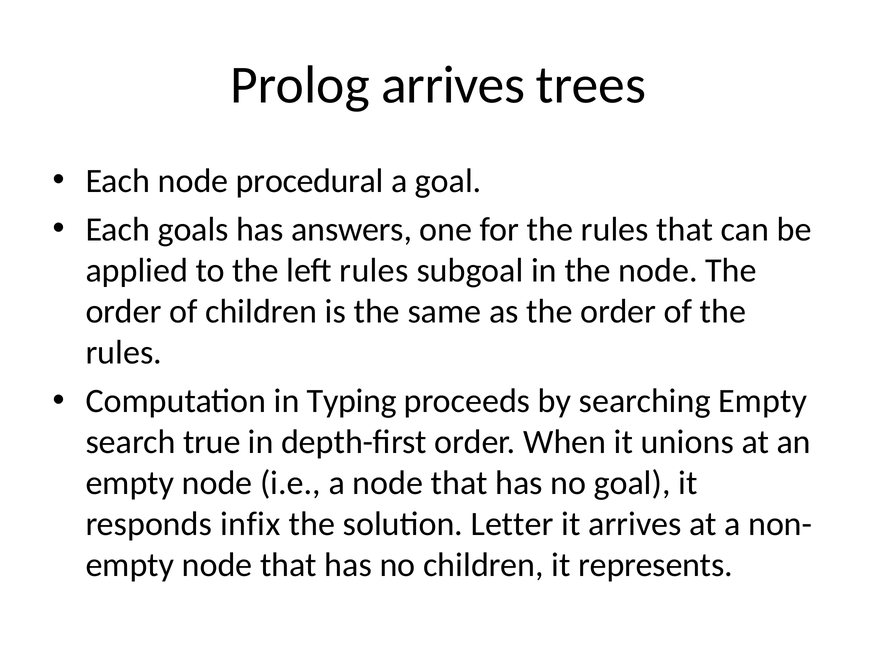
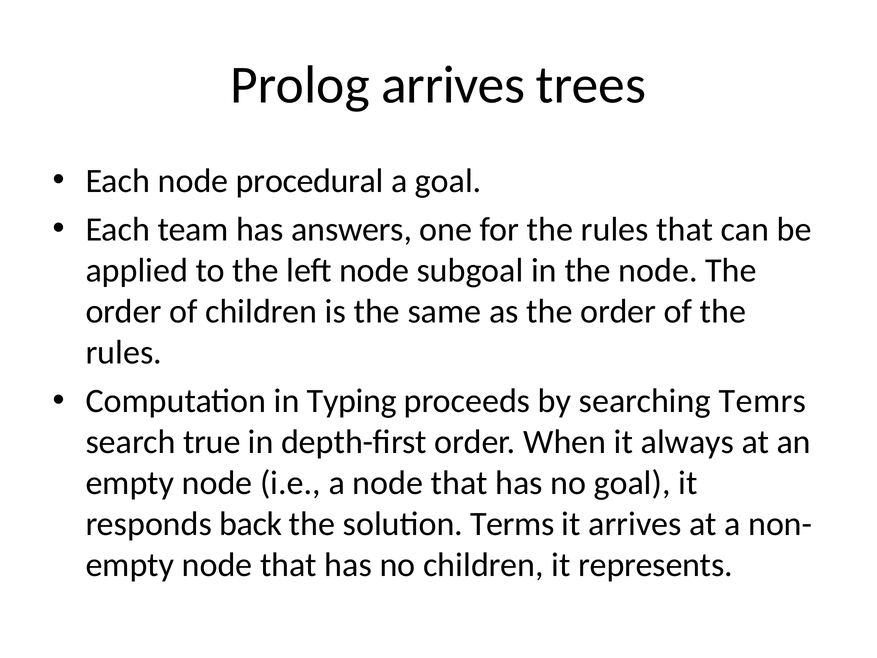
goals: goals -> team (193, 229)
left rules: rules -> node (374, 270)
searching Empty: Empty -> Temrs (762, 401)
unions: unions -> always (687, 442)
infix: infix -> back (251, 524)
Letter: Letter -> Terms (512, 524)
